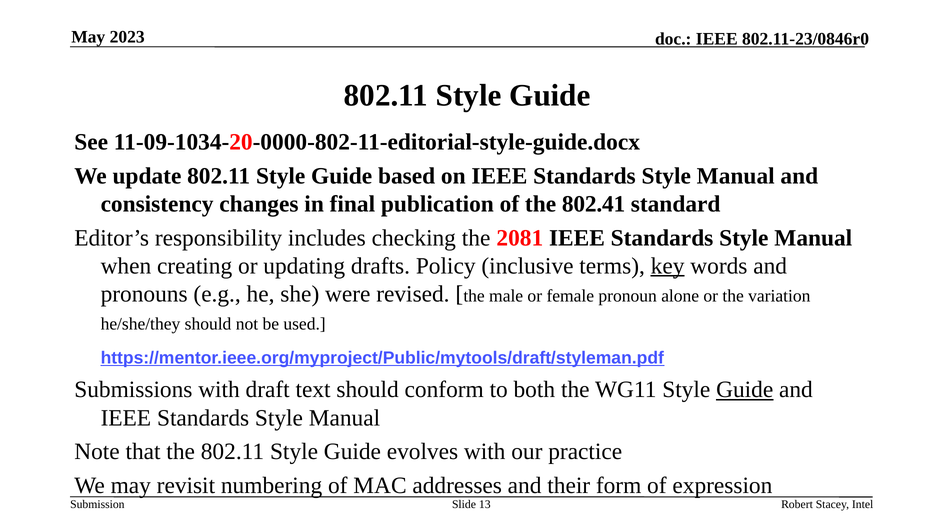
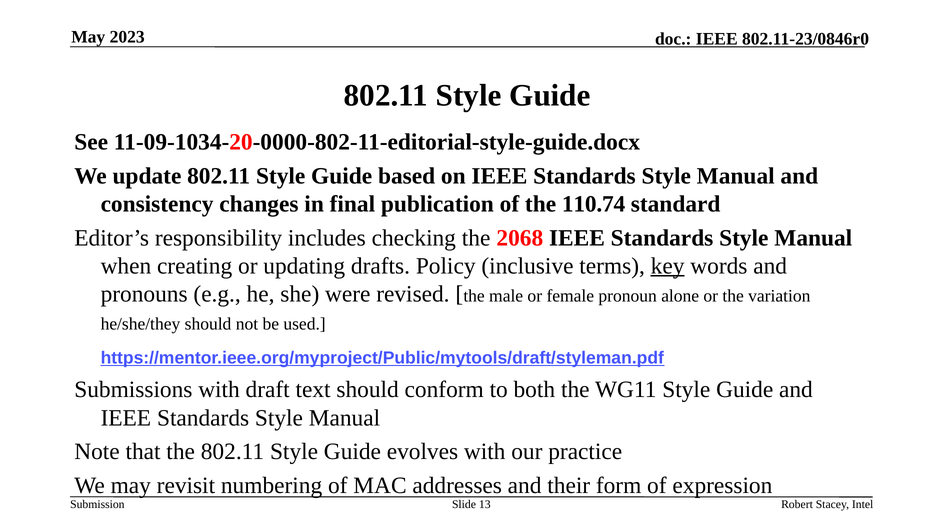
802.41: 802.41 -> 110.74 (594, 204)
2081: 2081 -> 2068 (520, 238)
Guide underline: present -> none (745, 390)
